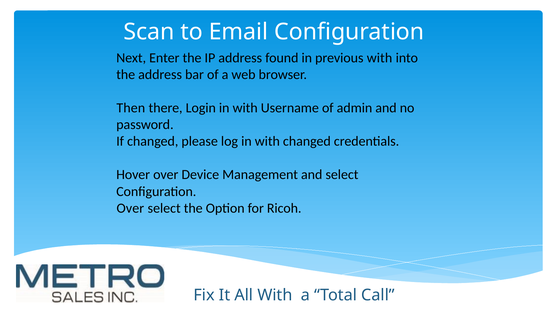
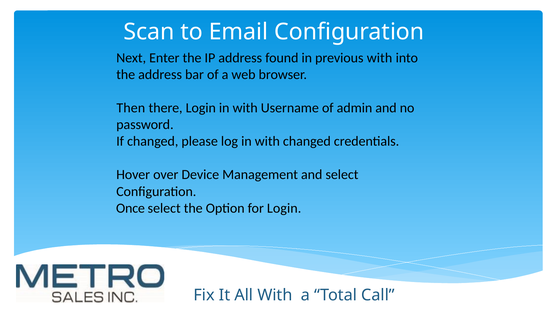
Over: Over -> Once (130, 208)
for Ricoh: Ricoh -> Login (284, 208)
